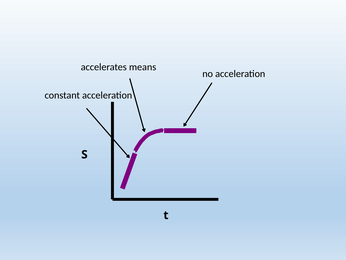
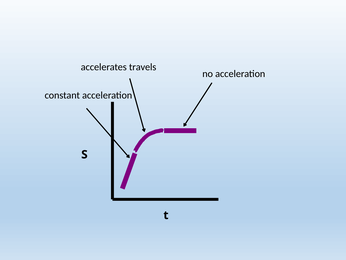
means: means -> travels (143, 67)
